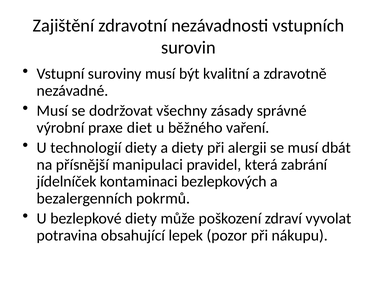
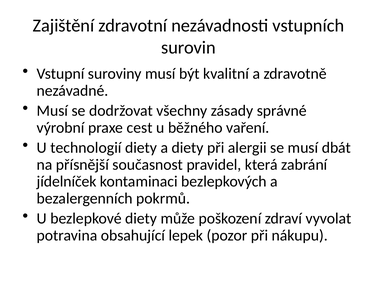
diet: diet -> cest (140, 127)
manipulaci: manipulaci -> současnost (148, 164)
